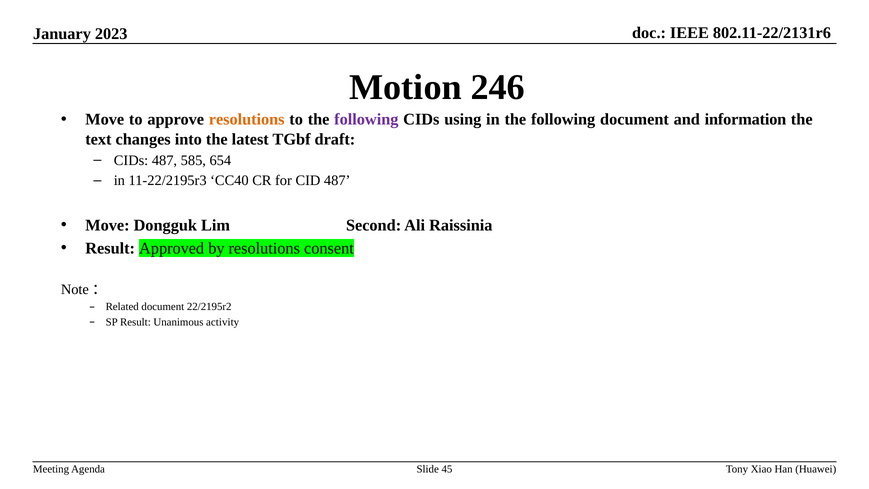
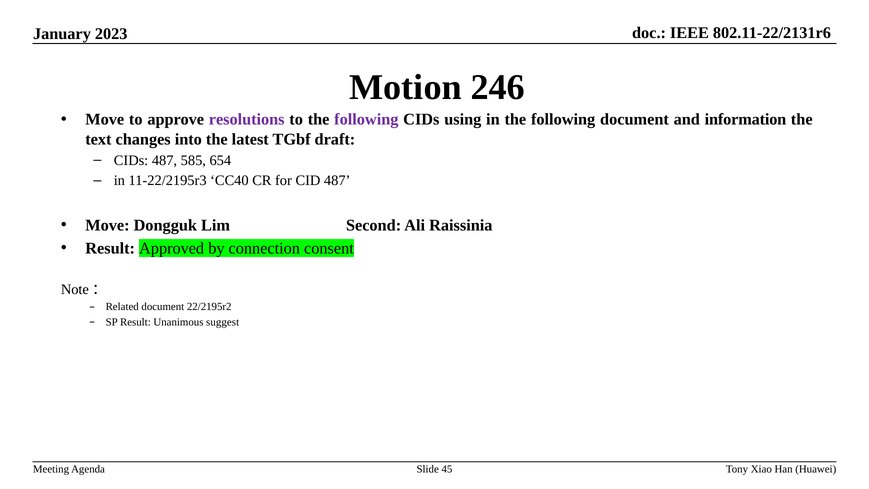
resolutions colour: orange -> purple (247, 120)
by resolutions: resolutions -> connection (264, 248)
activity: activity -> suggest (223, 322)
